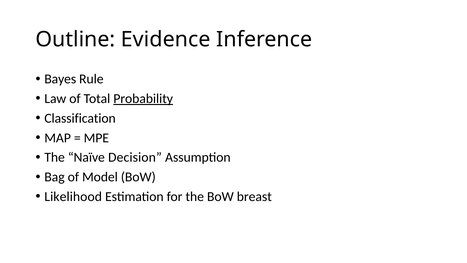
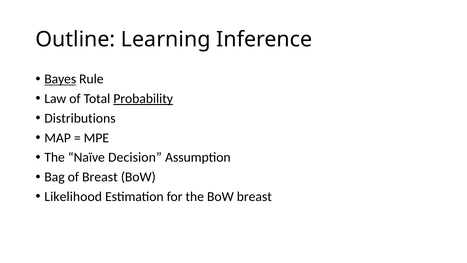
Evidence: Evidence -> Learning (166, 39)
Bayes underline: none -> present (60, 79)
Classification: Classification -> Distributions (80, 118)
of Model: Model -> Breast (100, 177)
